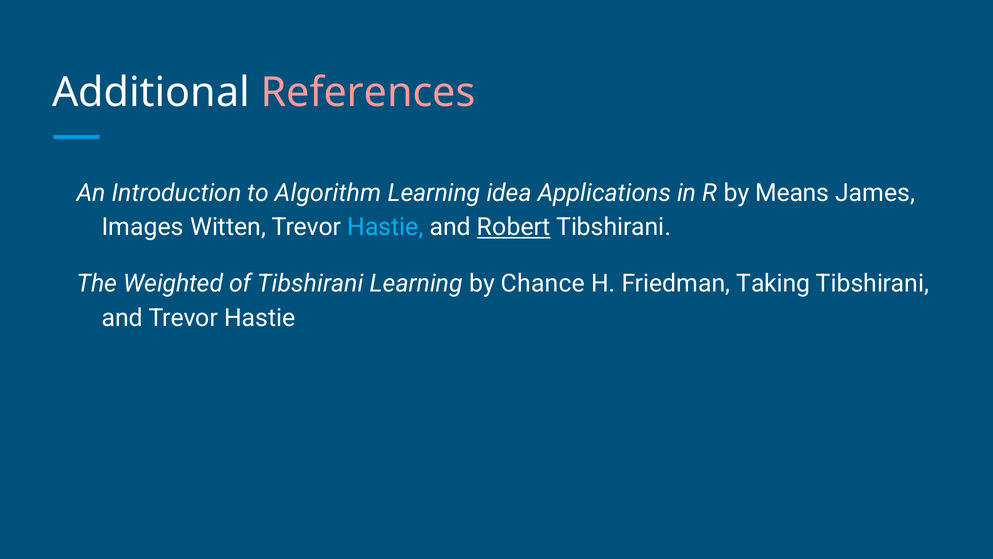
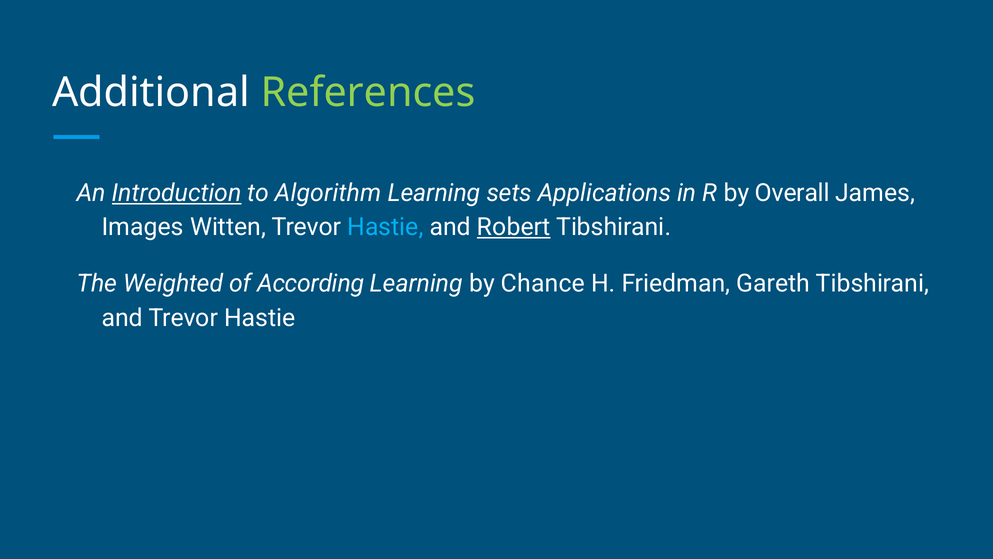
References colour: pink -> light green (368, 92)
Introduction underline: none -> present (177, 193)
idea: idea -> sets (509, 193)
Means: Means -> Overall (792, 193)
of Tibshirani: Tibshirani -> According (311, 283)
Taking: Taking -> Gareth (773, 283)
